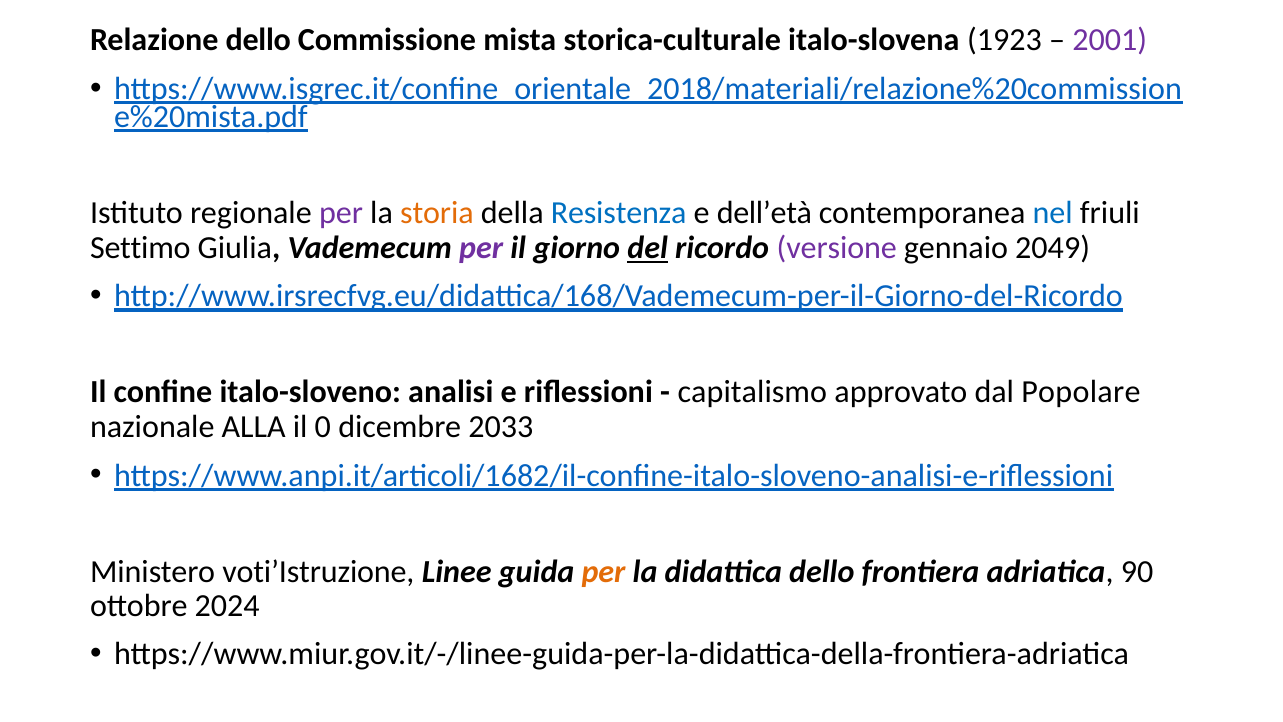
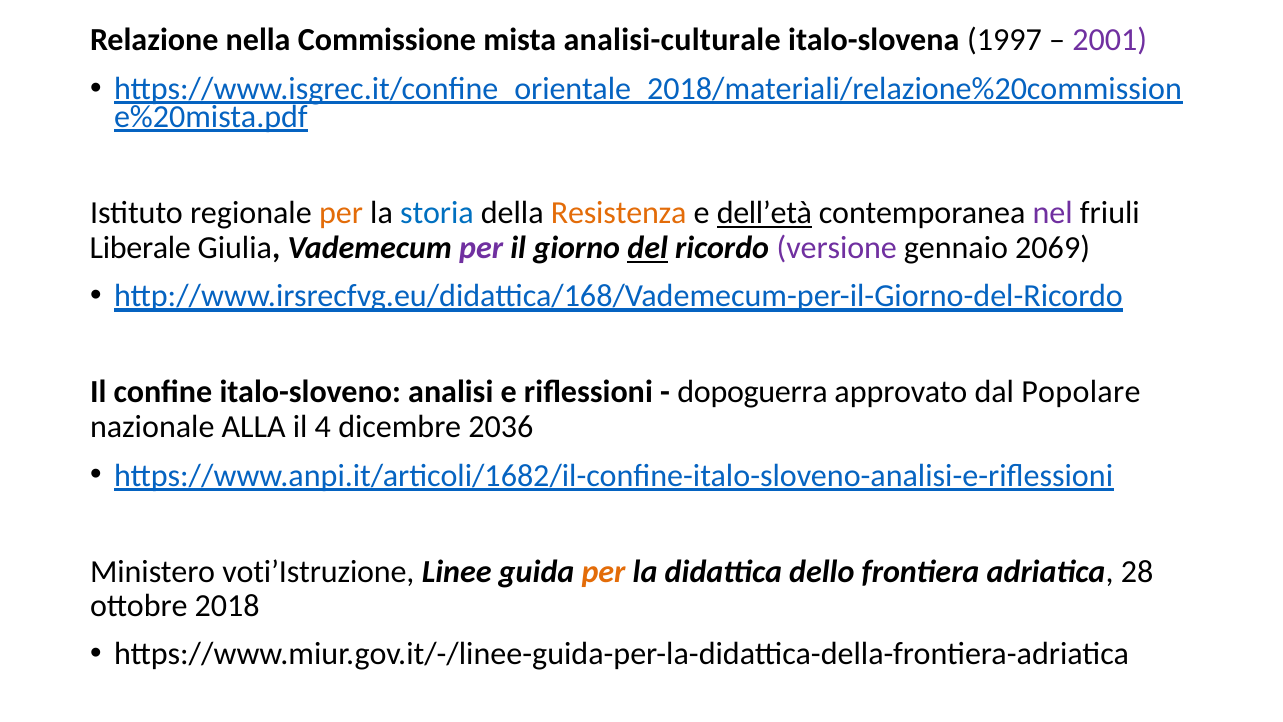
Relazione dello: dello -> nella (258, 40)
storica-culturale: storica-culturale -> analisi-culturale (672, 40)
1923: 1923 -> 1997 (1005, 40)
per colour: purple -> orange (341, 213)
storia colour: orange -> blue (437, 213)
Resistenza colour: blue -> orange (619, 213)
dell’età underline: none -> present (764, 213)
nel colour: blue -> purple (1053, 213)
Settimo: Settimo -> Liberale (140, 248)
2049: 2049 -> 2069 (1053, 248)
capitalismo: capitalismo -> dopoguerra (753, 392)
0: 0 -> 4 (323, 427)
2033: 2033 -> 2036 (501, 427)
90: 90 -> 28 (1137, 571)
2024: 2024 -> 2018 (227, 606)
